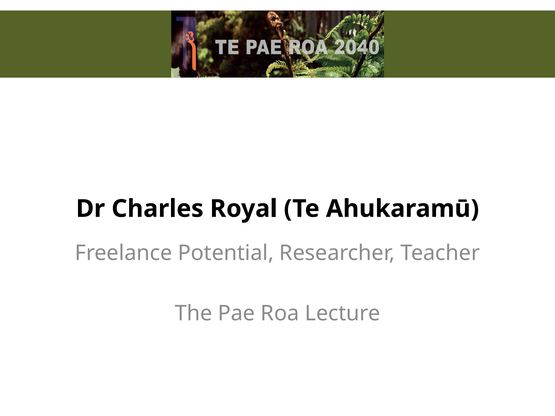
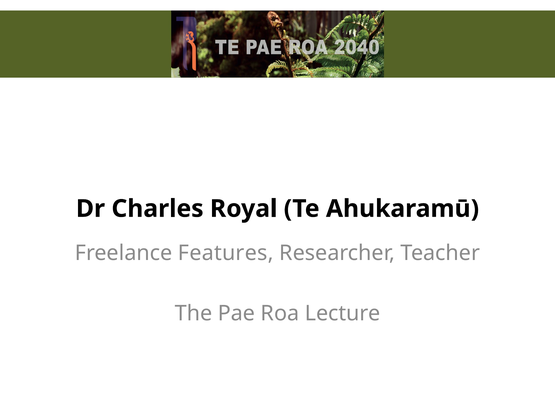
Potential: Potential -> Features (226, 253)
